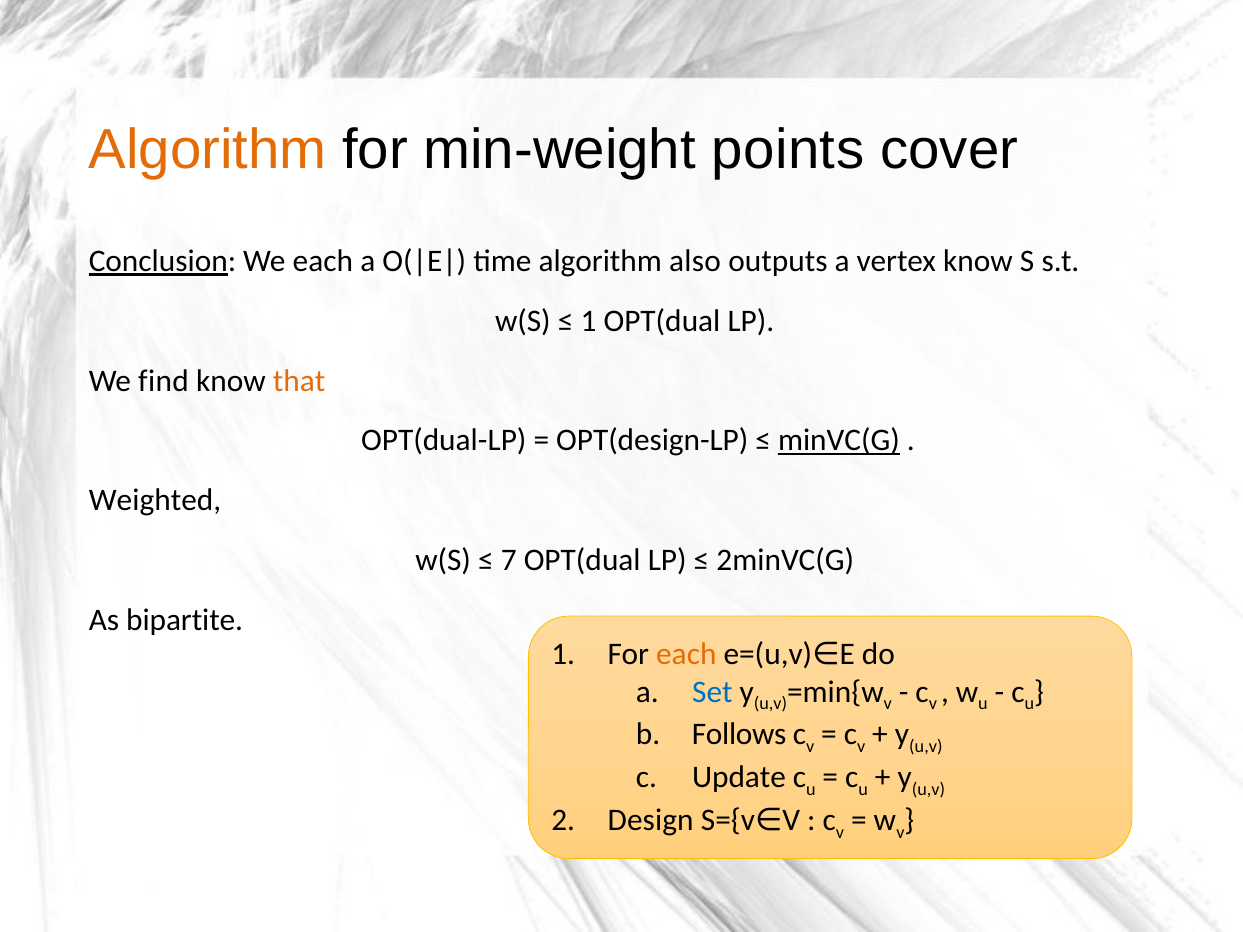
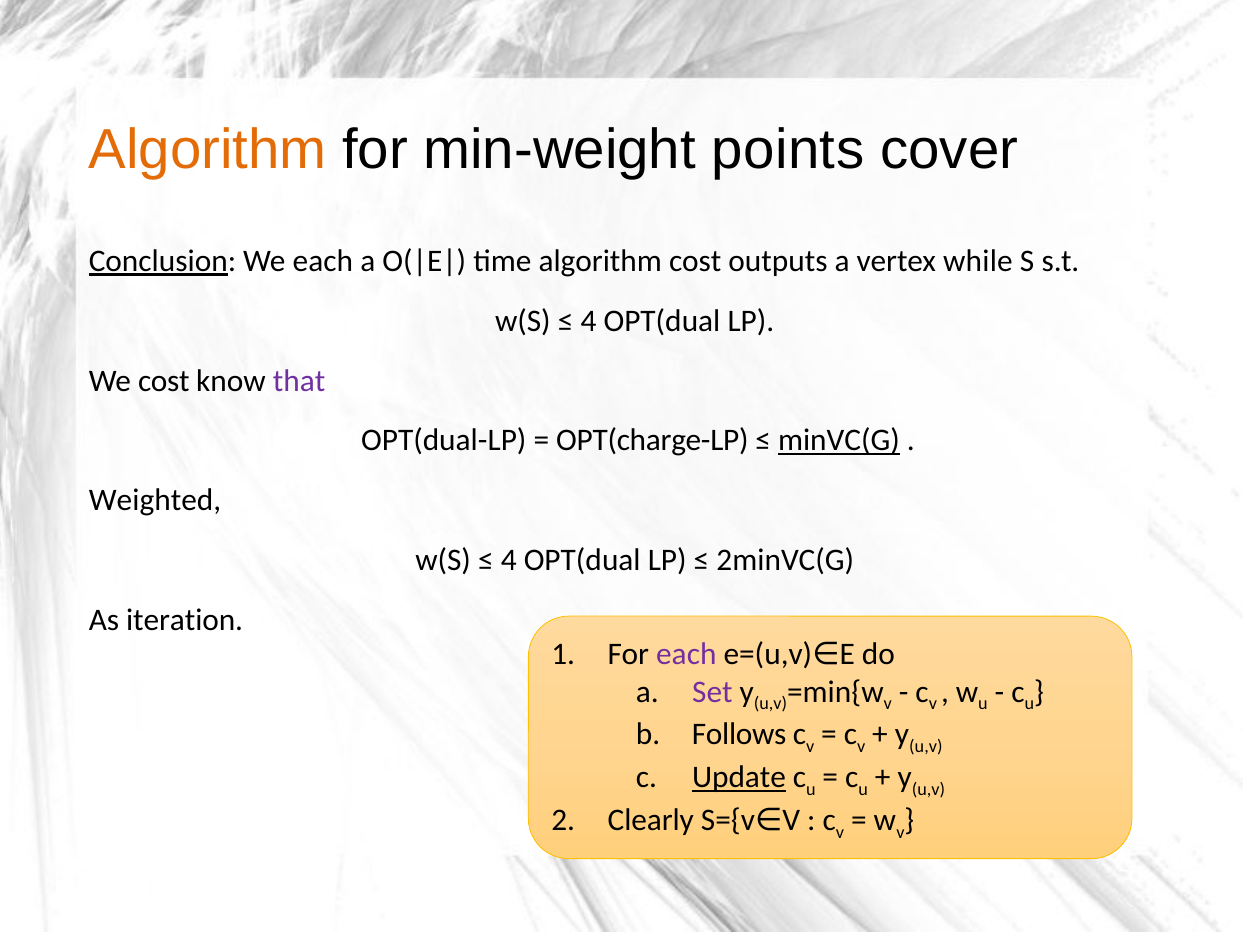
algorithm also: also -> cost (695, 261)
vertex know: know -> while (978, 261)
1: 1 -> 4 (588, 321)
We find: find -> cost (164, 381)
that colour: orange -> purple (299, 381)
OPT(design-LP: OPT(design-LP -> OPT(charge-LP (652, 441)
7: 7 -> 4 (509, 560)
bipartite: bipartite -> iteration (185, 620)
each colour: orange -> purple (686, 654)
Set colour: blue -> purple (712, 692)
Update underline: none -> present (739, 777)
Design: Design -> Clearly (651, 820)
